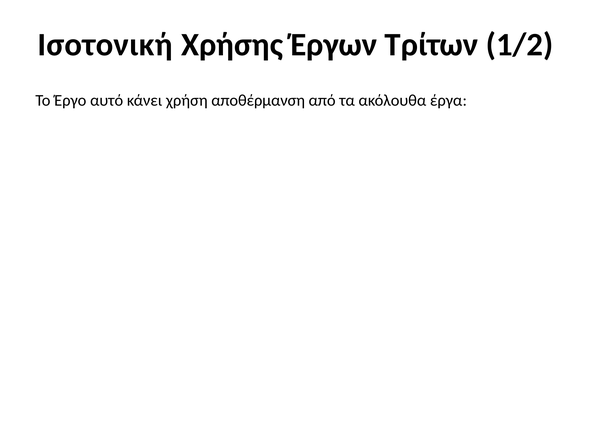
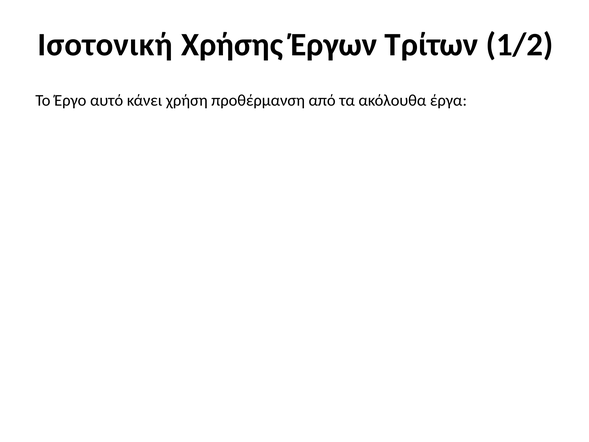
αποθέρμανση: αποθέρμανση -> προθέρμανση (258, 100)
